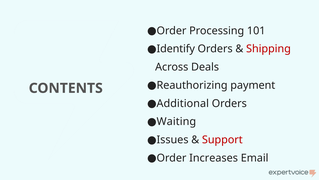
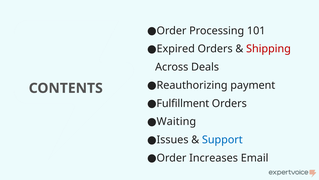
Identify: Identify -> Expired (176, 49)
Additional: Additional -> Fulfillment (183, 103)
Support colour: red -> blue (222, 139)
